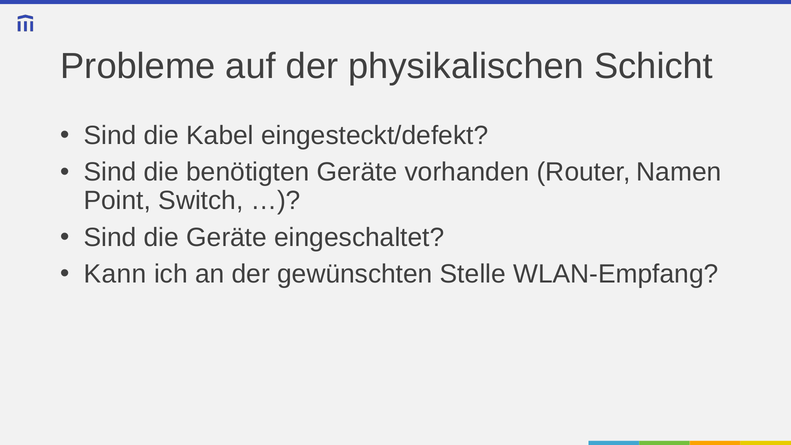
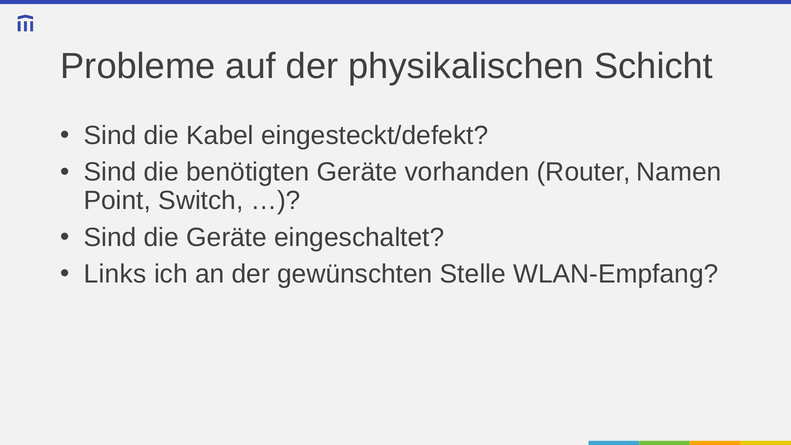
Kann: Kann -> Links (115, 274)
